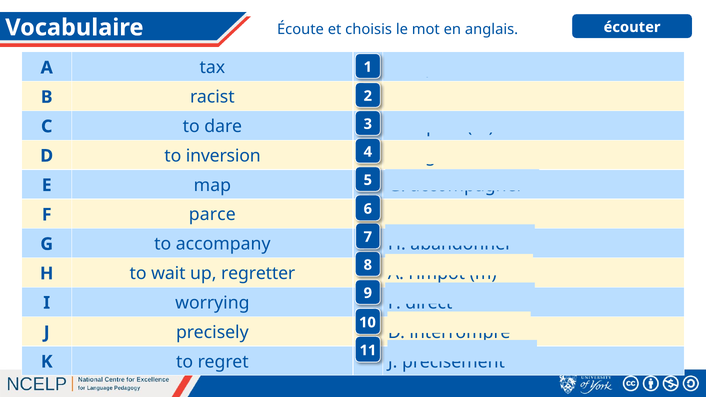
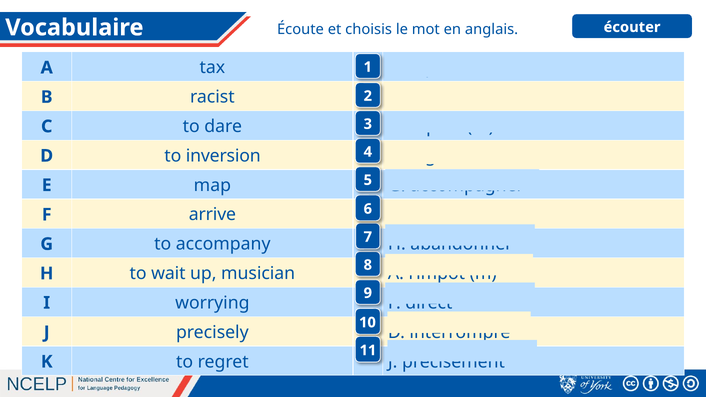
parce: parce -> arrive (212, 215)
up regretter: regretter -> musician (258, 274)
